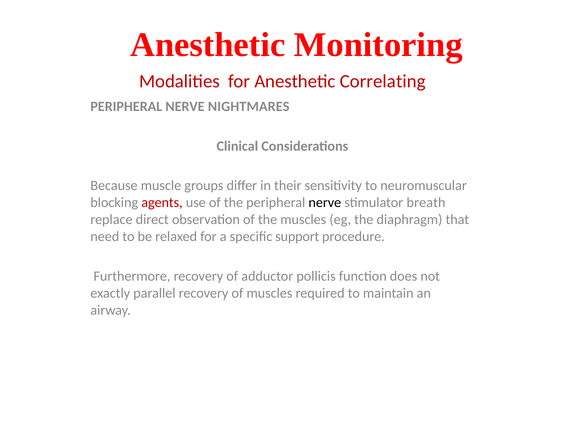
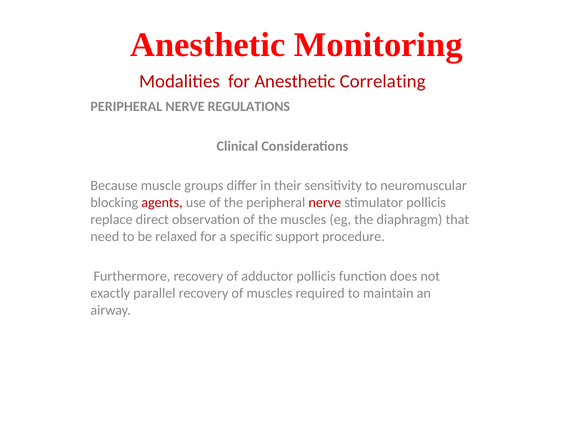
NIGHTMARES: NIGHTMARES -> REGULATIONS (249, 106)
nerve colour: black -> red (325, 202)
stimulator breath: breath -> pollicis (426, 202)
